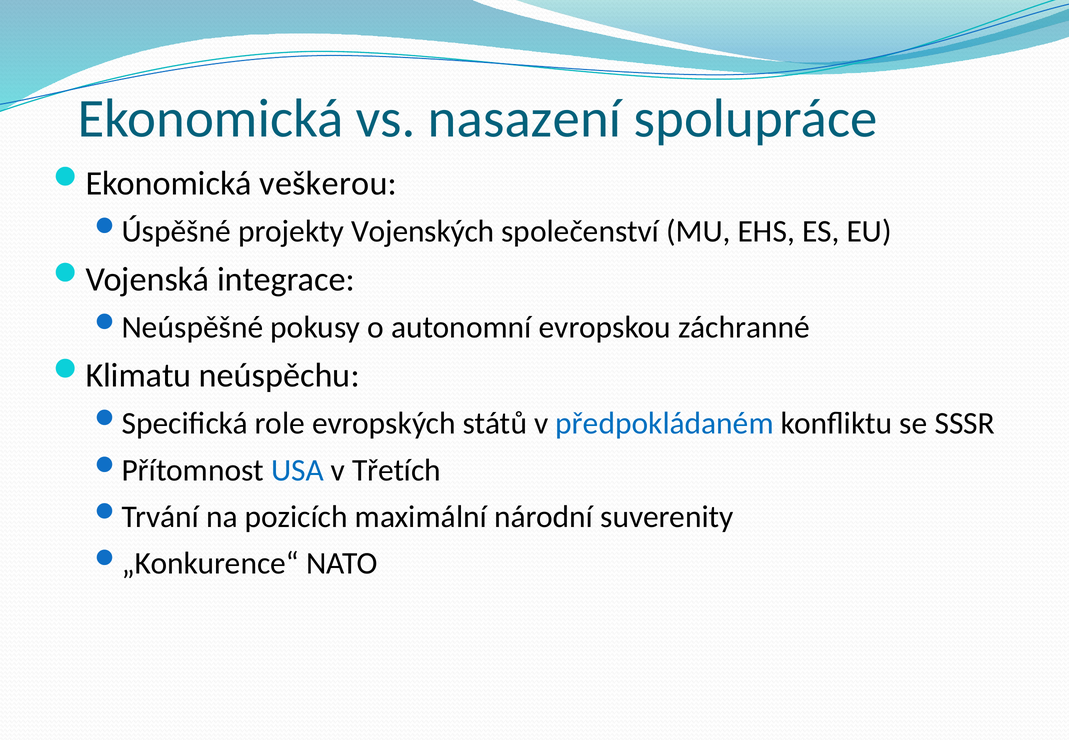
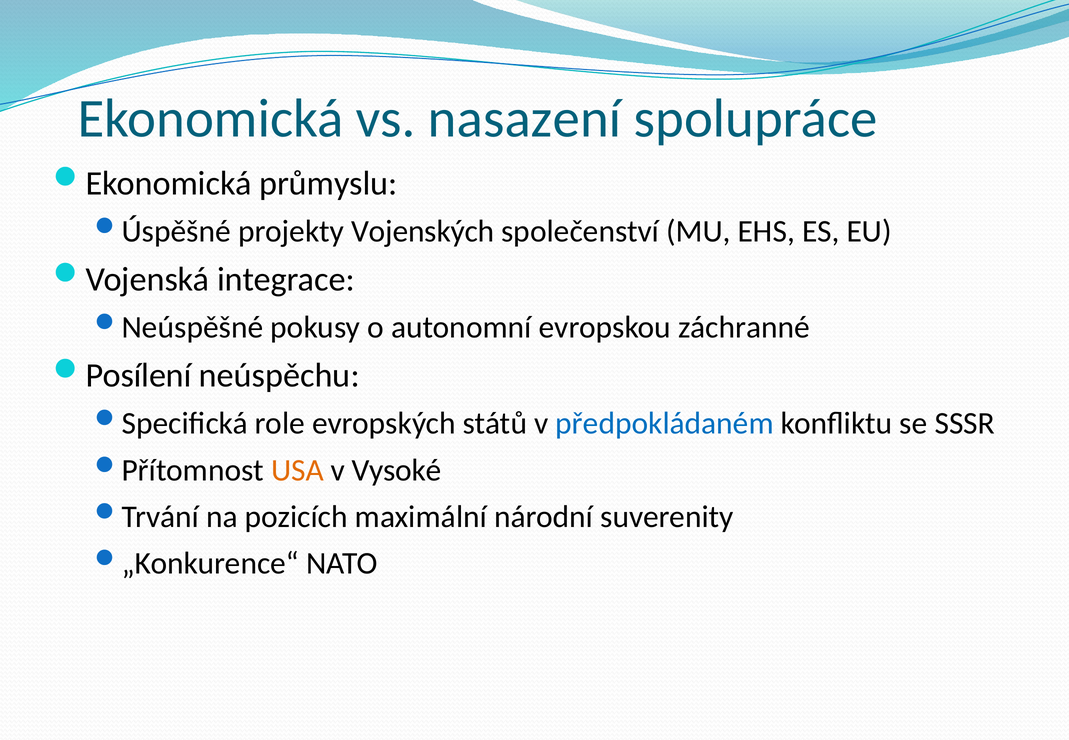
veškerou: veškerou -> průmyslu (328, 183)
Klimatu: Klimatu -> Posílení (138, 375)
USA colour: blue -> orange (297, 470)
Třetích: Třetích -> Vysoké (397, 470)
